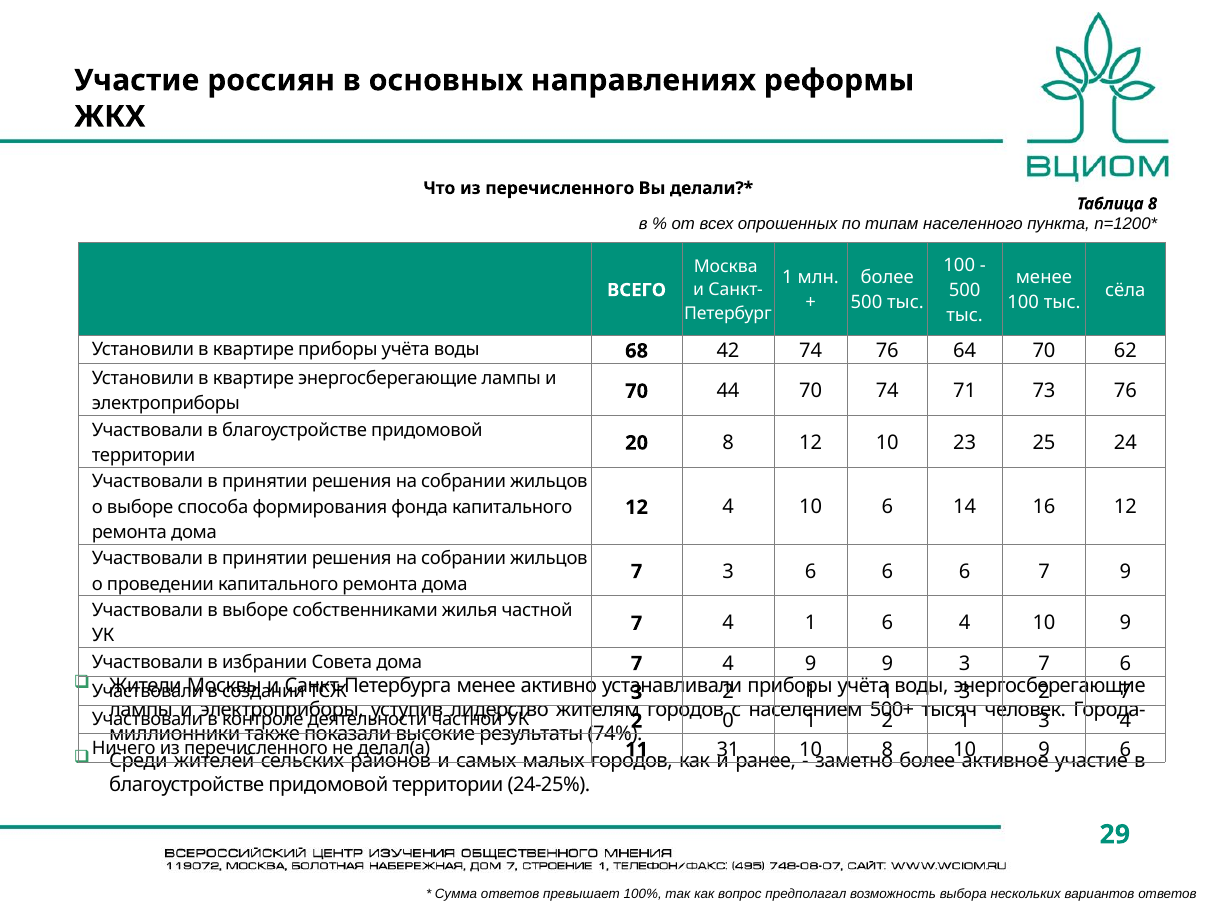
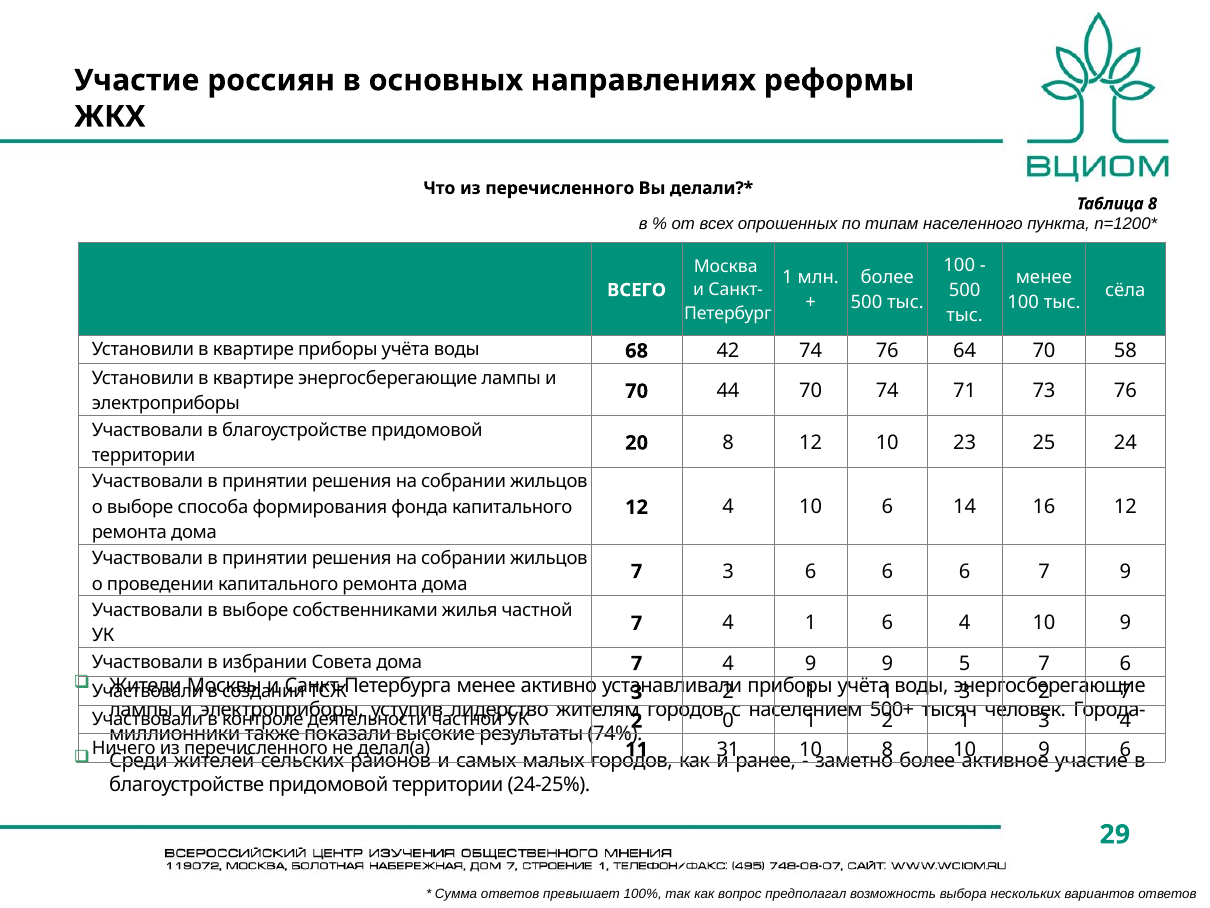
62: 62 -> 58 (1125, 351)
9 3: 3 -> 5 (965, 663)
